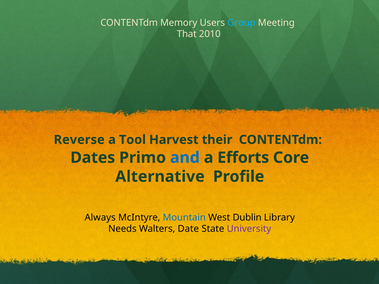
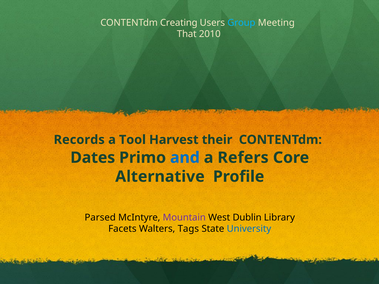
Memory: Memory -> Creating (179, 23)
Reverse: Reverse -> Records (79, 140)
Efforts: Efforts -> Refers (243, 158)
Always: Always -> Parsed (100, 218)
Mountain colour: blue -> purple (184, 218)
Needs: Needs -> Facets (122, 229)
Date: Date -> Tags (188, 229)
University colour: purple -> blue (249, 229)
